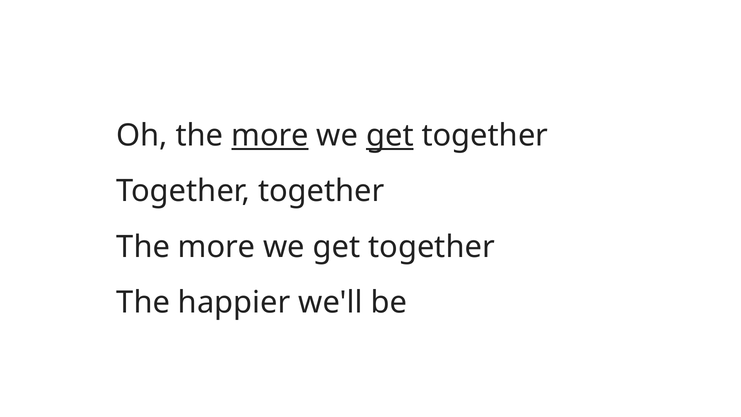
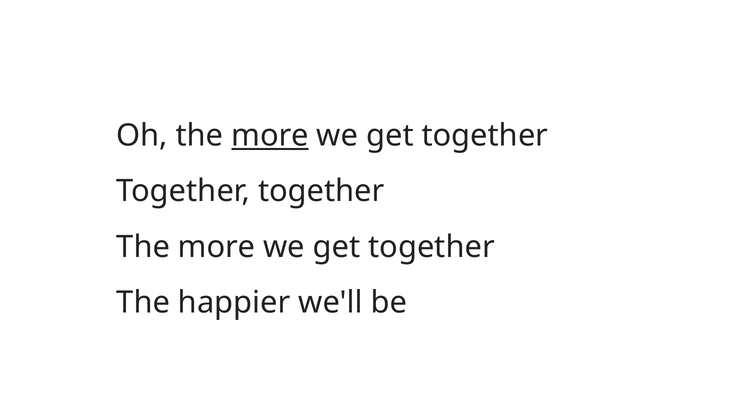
get underline: present -> none (390, 136)
